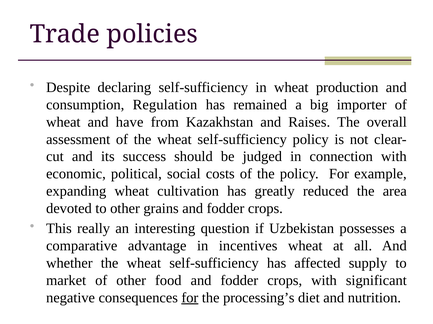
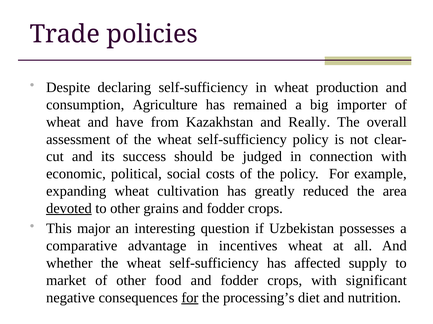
Regulation: Regulation -> Agriculture (165, 105)
Raises: Raises -> Really (309, 122)
devoted underline: none -> present (69, 209)
really: really -> major (94, 229)
